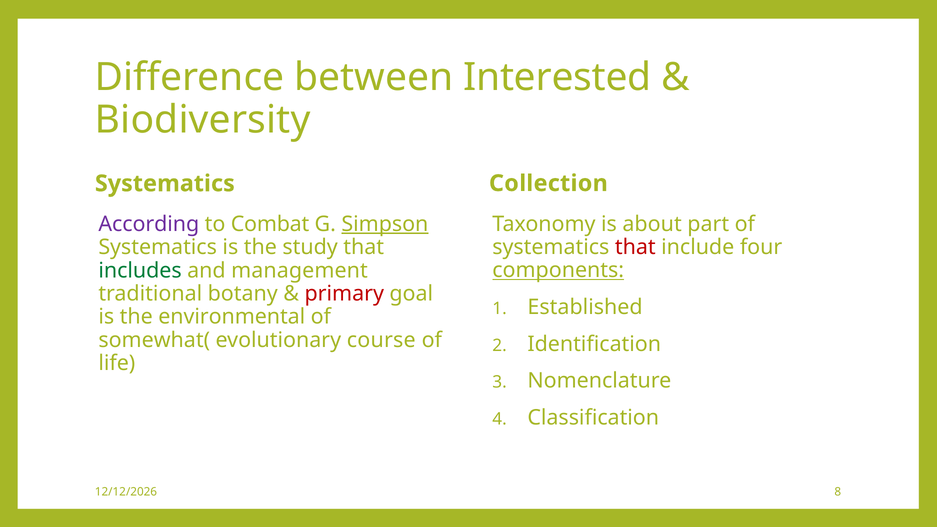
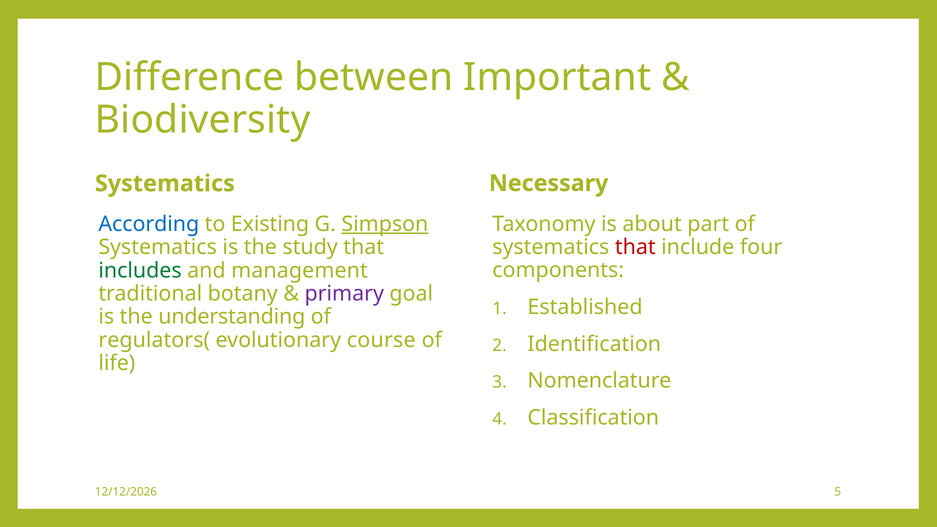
Interested: Interested -> Important (557, 78)
Collection: Collection -> Necessary (549, 183)
According colour: purple -> blue (149, 224)
Combat: Combat -> Existing (270, 224)
components underline: present -> none (558, 270)
primary colour: red -> purple (344, 294)
environmental: environmental -> understanding (232, 317)
somewhat(: somewhat( -> regulators( (154, 340)
8: 8 -> 5 (838, 492)
